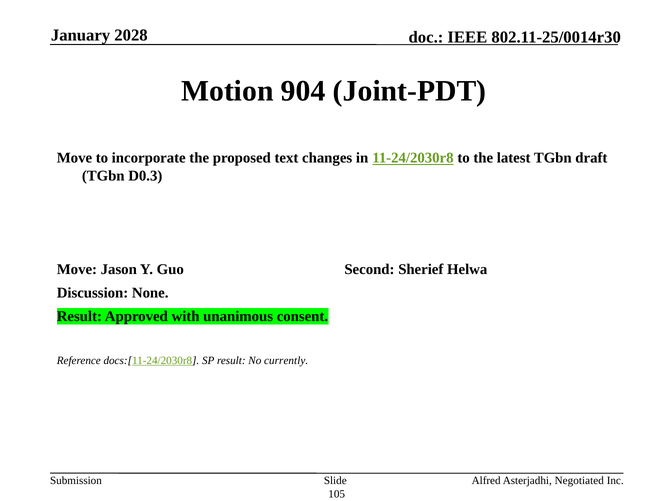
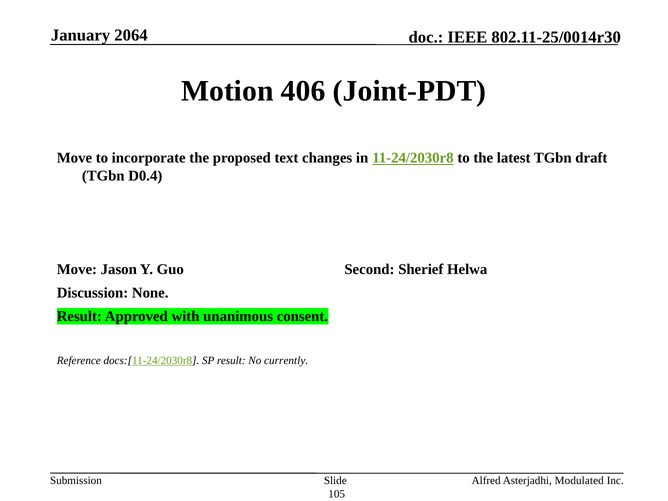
2028: 2028 -> 2064 (131, 35)
904: 904 -> 406 (303, 91)
D0.3: D0.3 -> D0.4 (145, 176)
Negotiated: Negotiated -> Modulated (579, 480)
